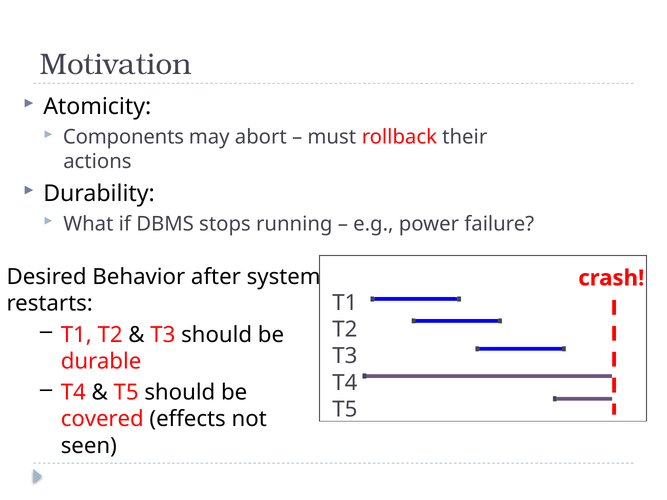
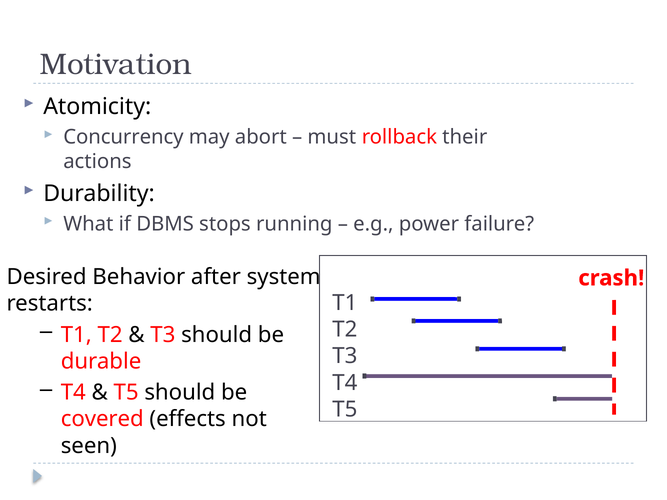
Components: Components -> Concurrency (123, 137)
